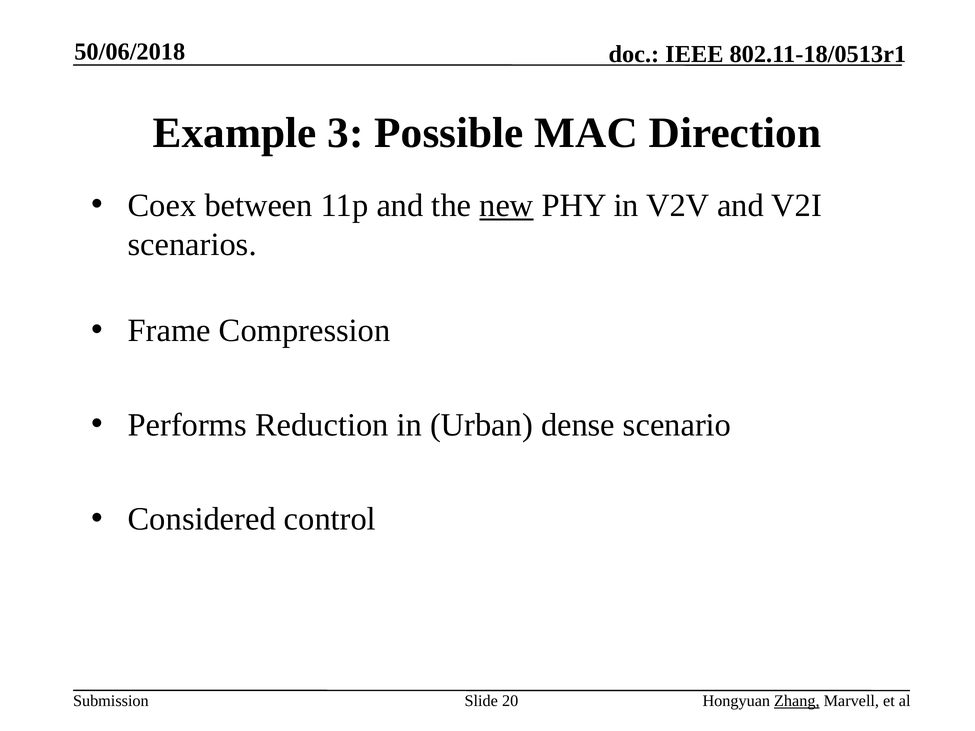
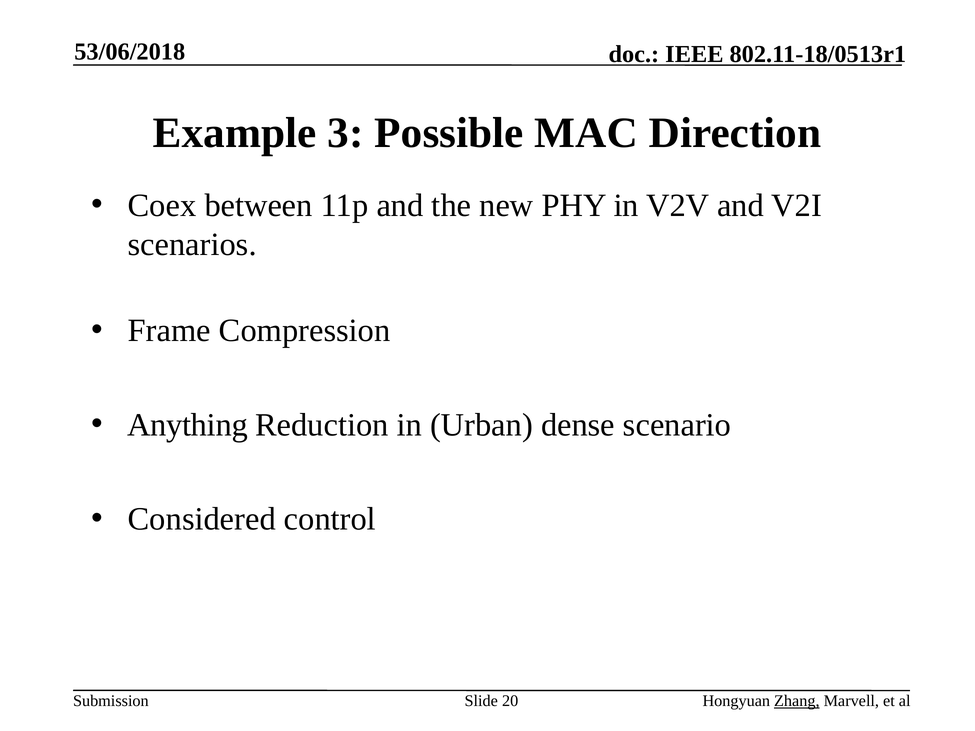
50/06/2018: 50/06/2018 -> 53/06/2018 (130, 52)
new underline: present -> none (506, 205)
Performs: Performs -> Anything (188, 425)
